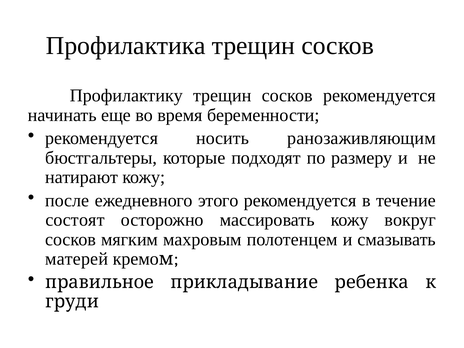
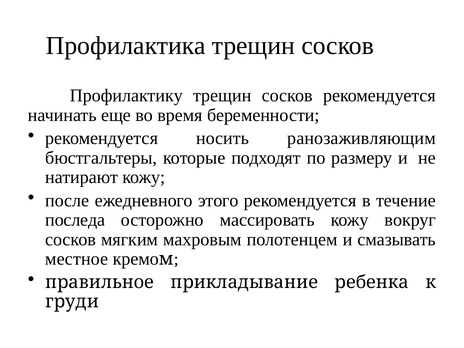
состоят: состоят -> последа (75, 220)
матерей: матерей -> местное (77, 259)
